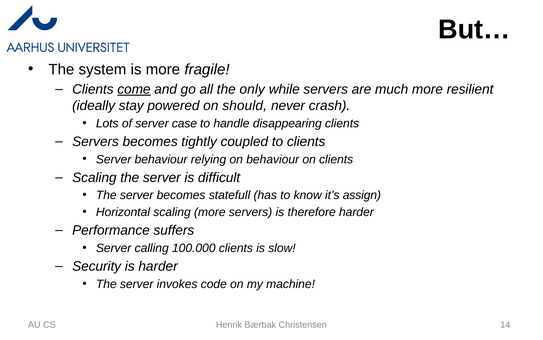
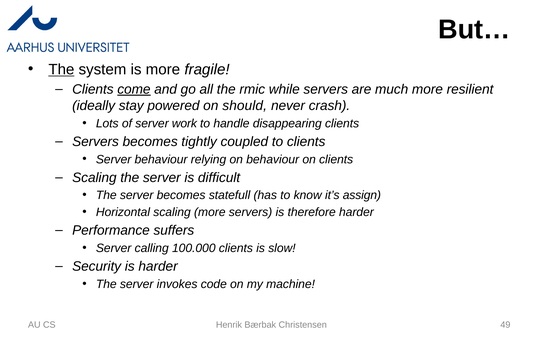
The underline: none -> present (61, 69)
only: only -> rmic (252, 89)
case: case -> work (184, 123)
14: 14 -> 49 (505, 324)
